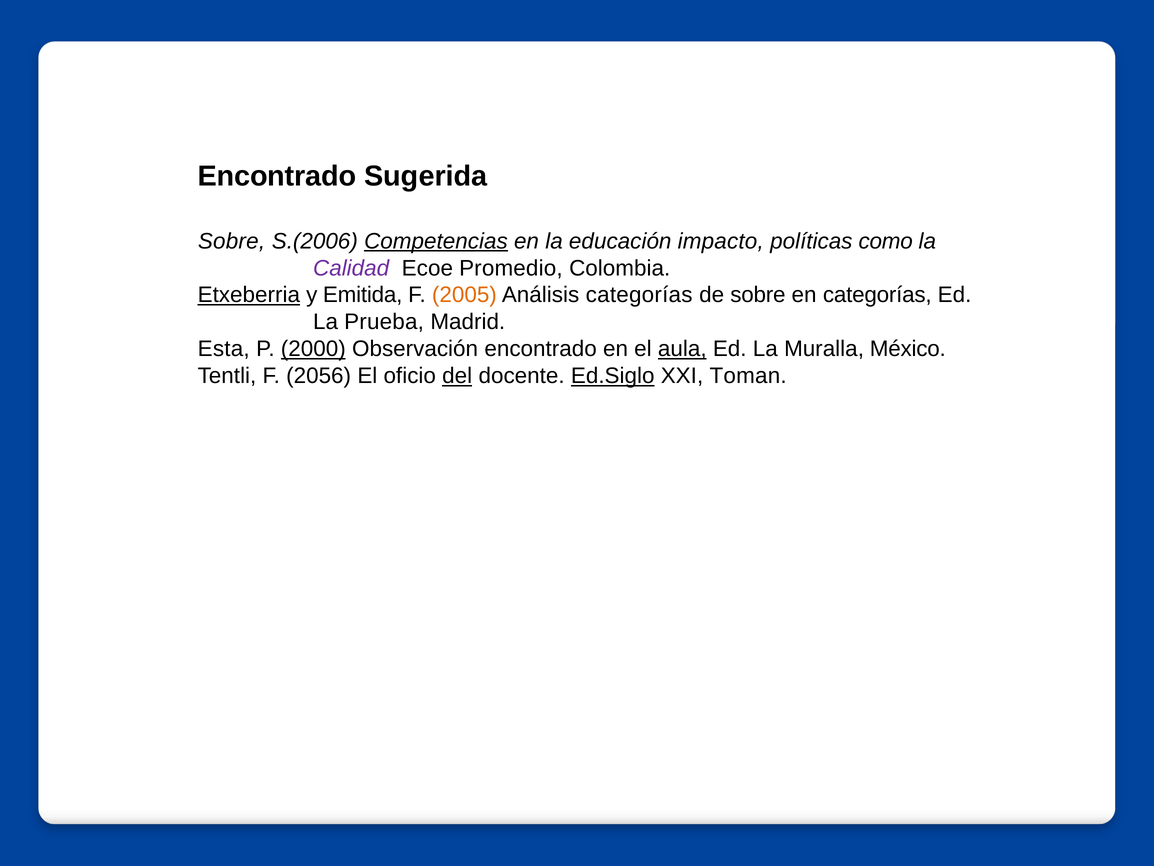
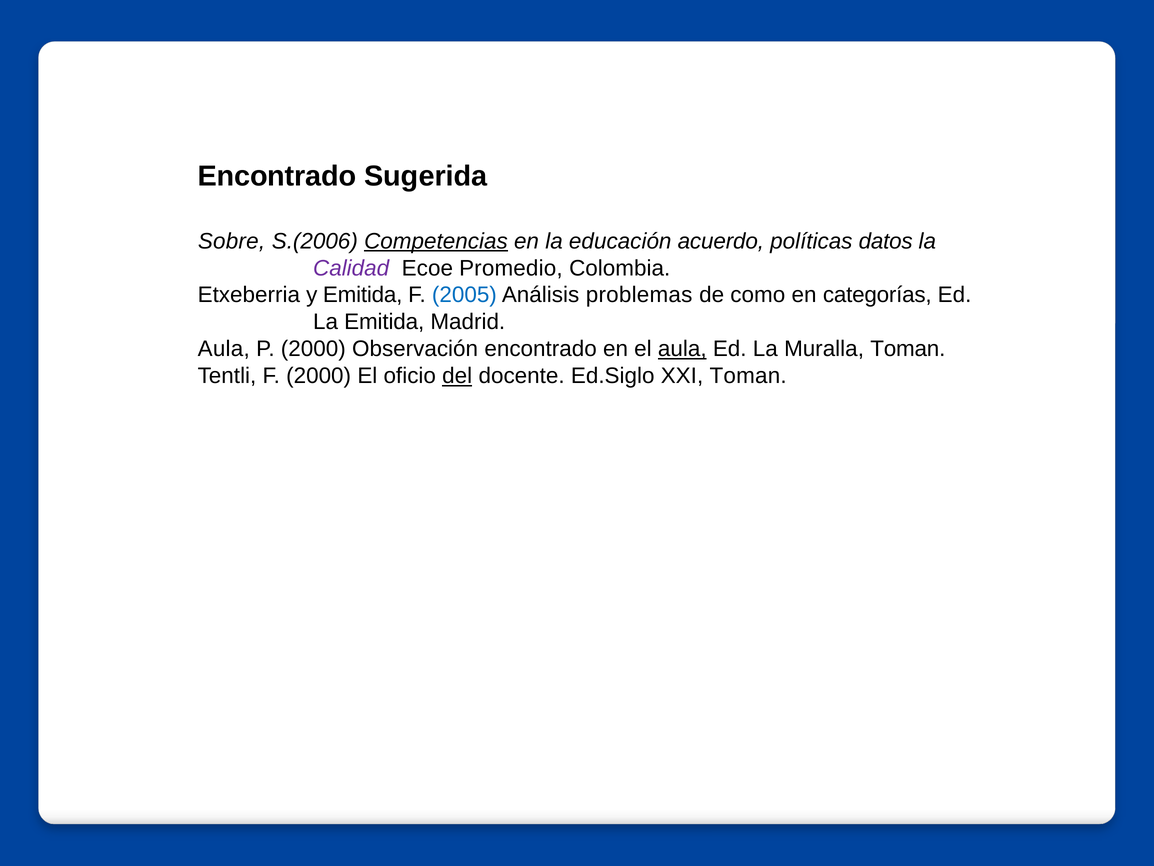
impacto: impacto -> acuerdo (721, 241)
como: como -> datos (886, 241)
Etxeberria underline: present -> none (249, 295)
2005 colour: orange -> blue (464, 295)
Análisis categorías: categorías -> problemas (639, 295)
de sobre: sobre -> como (758, 295)
La Prueba: Prueba -> Emitida (384, 322)
Esta: Esta -> Aula (224, 349)
2000 underline: present -> none (313, 349)
Muralla México: México -> Toman (908, 349)
F 2056: 2056 -> 2000 (319, 376)
Ed.Siglo underline: present -> none (613, 376)
